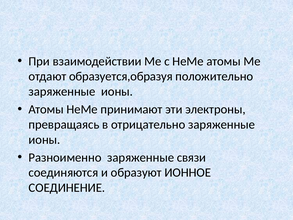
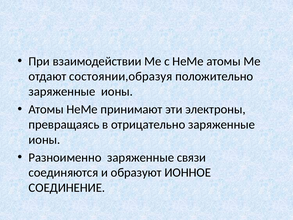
образуется,образуя: образуется,образуя -> состоянии,образуя (121, 76)
